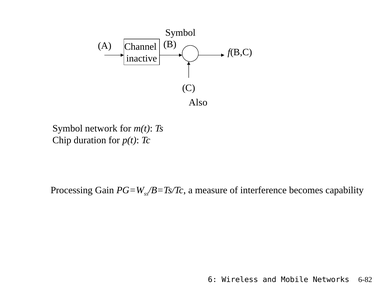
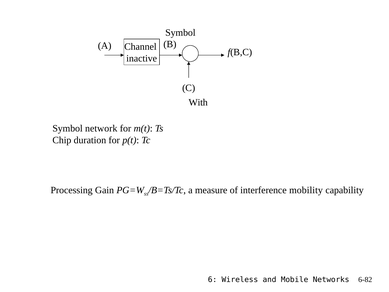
Also: Also -> With (198, 102)
becomes: becomes -> mobility (306, 190)
